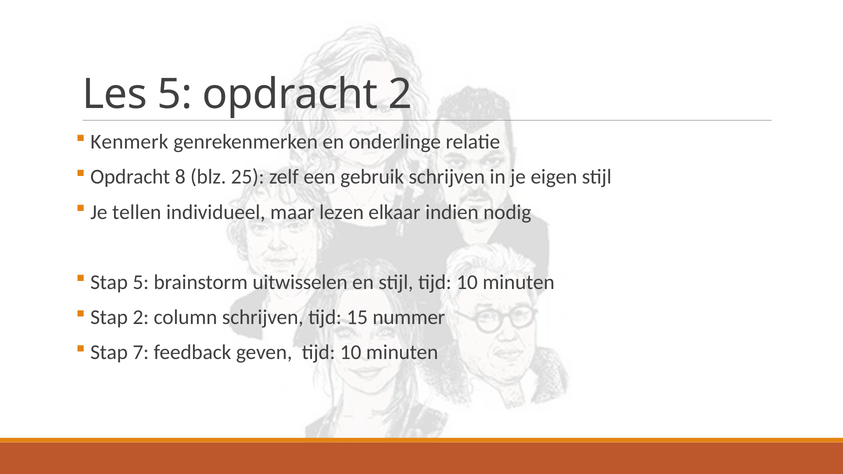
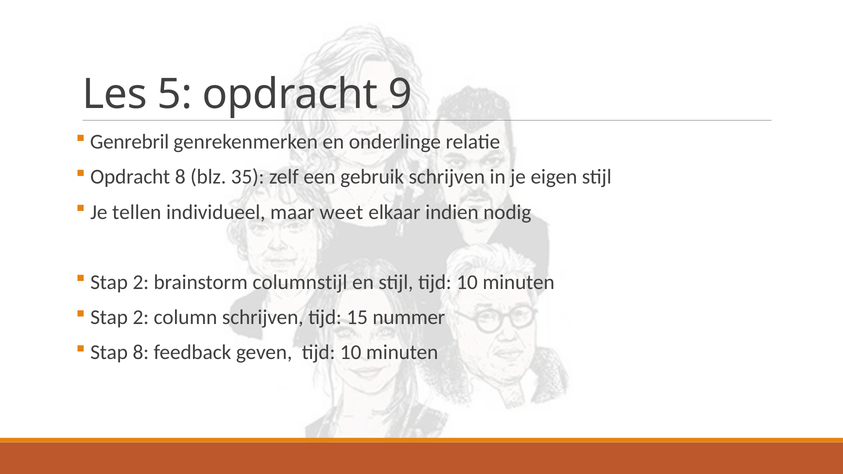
opdracht 2: 2 -> 9 (400, 94)
Kenmerk: Kenmerk -> Genrebril (130, 142)
25: 25 -> 35 (248, 177)
lezen: lezen -> weet (341, 212)
5: 5 -> 2 (141, 282)
uitwisselen: uitwisselen -> columnstijl (300, 282)
Stap 7: 7 -> 8 (141, 352)
